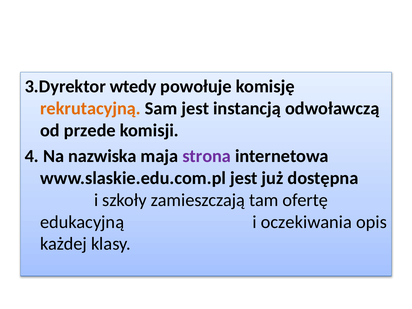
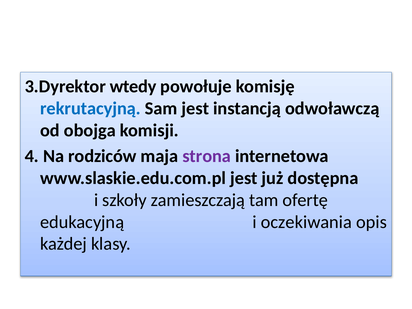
rekrutacyjną colour: orange -> blue (90, 108)
przede: przede -> obojga (90, 130)
nazwiska: nazwiska -> rodziców (102, 156)
